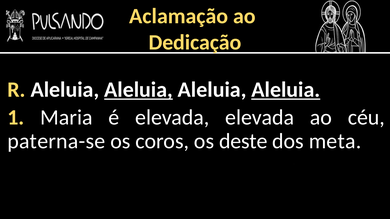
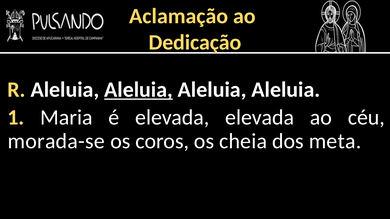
Aleluia underline: present -> none (286, 90)
paterna-se: paterna-se -> morada-se (56, 141)
deste: deste -> cheia (243, 141)
